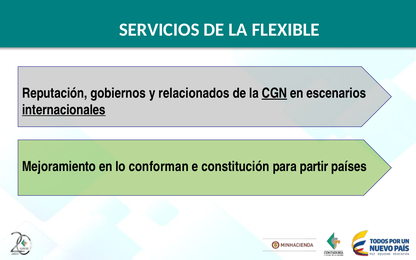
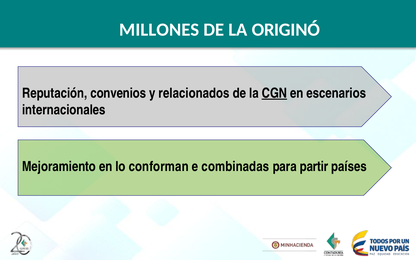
SERVICIOS: SERVICIOS -> MILLONES (159, 30)
FLEXIBLE: FLEXIBLE -> ORIGINÓ (286, 30)
gobiernos: gobiernos -> convenios (118, 93)
internacionales underline: present -> none (64, 110)
constitución: constitución -> combinadas (235, 166)
